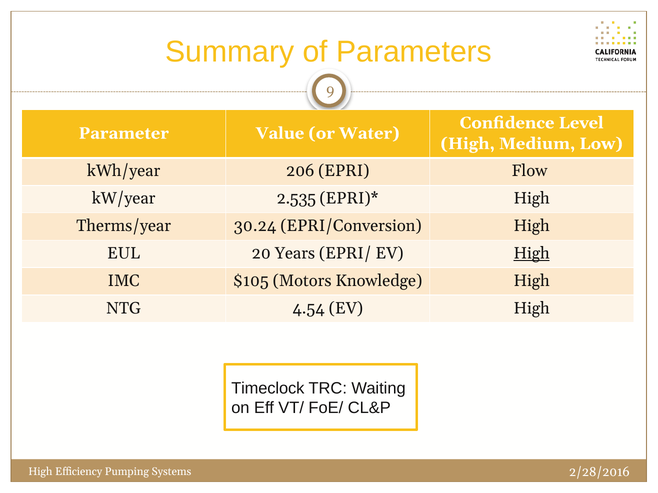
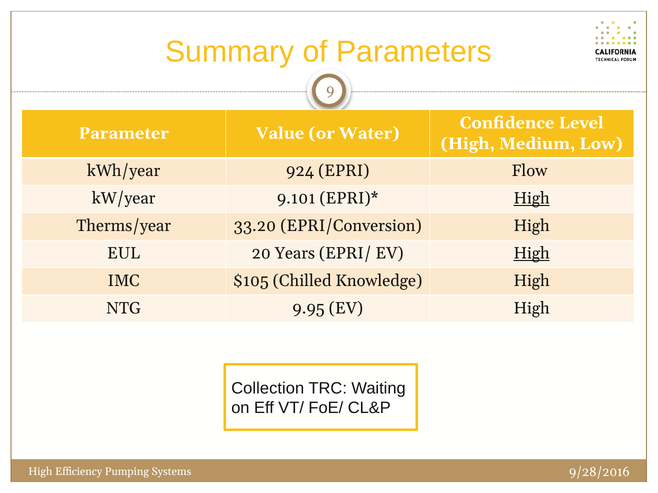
206: 206 -> 924 (300, 171)
2.535: 2.535 -> 9.101 (296, 199)
High underline: none -> present (532, 199)
30.24: 30.24 -> 33.20 (255, 226)
Motors: Motors -> Chilled (302, 281)
4.54: 4.54 -> 9.95 (309, 308)
Timeclock: Timeclock -> Collection (268, 389)
2/28/2016: 2/28/2016 -> 9/28/2016 (599, 473)
